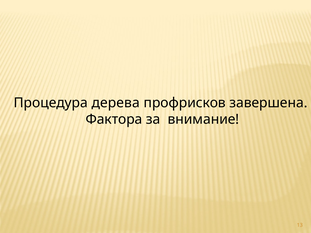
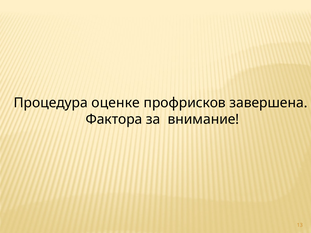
дерева: дерева -> оценке (116, 103)
